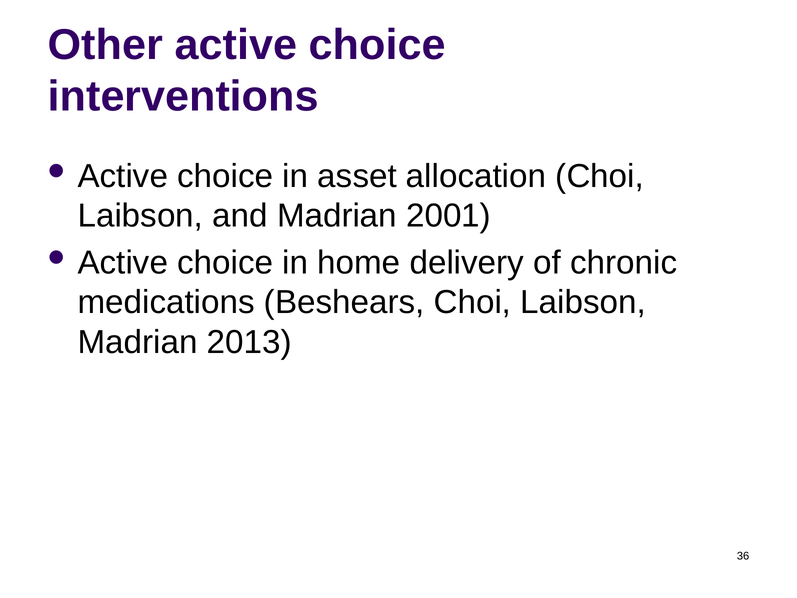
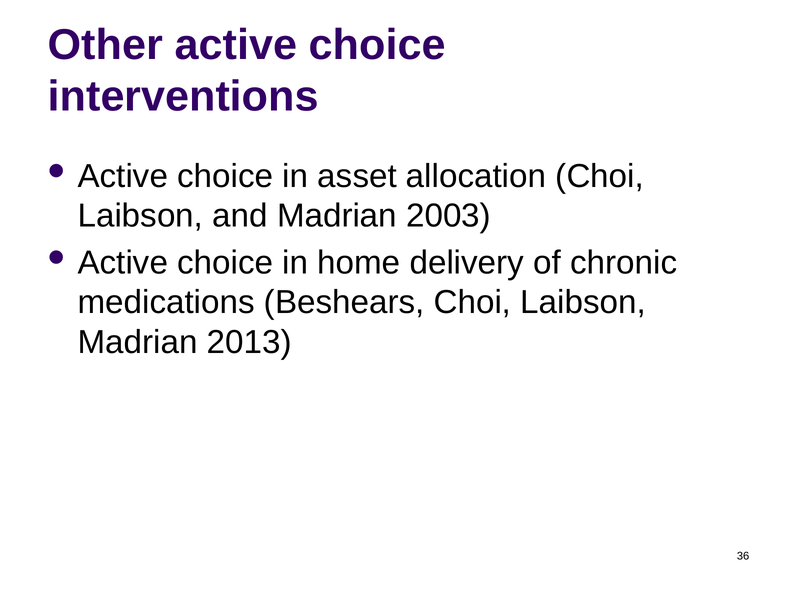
2001: 2001 -> 2003 (449, 216)
